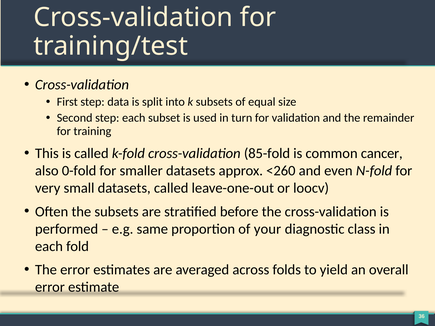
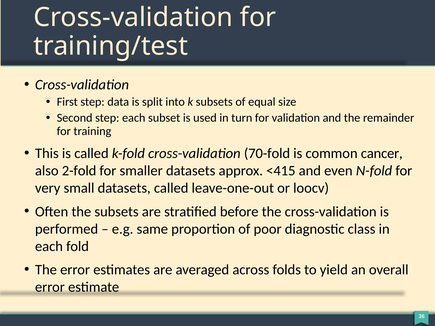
85-fold: 85-fold -> 70-fold (267, 153)
0-fold: 0-fold -> 2-fold (79, 171)
<260: <260 -> <415 (281, 171)
your: your -> poor (268, 229)
